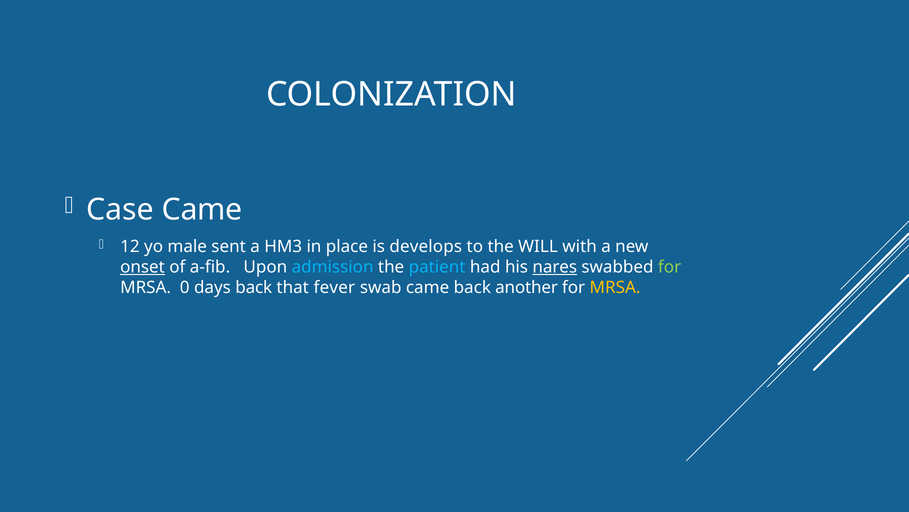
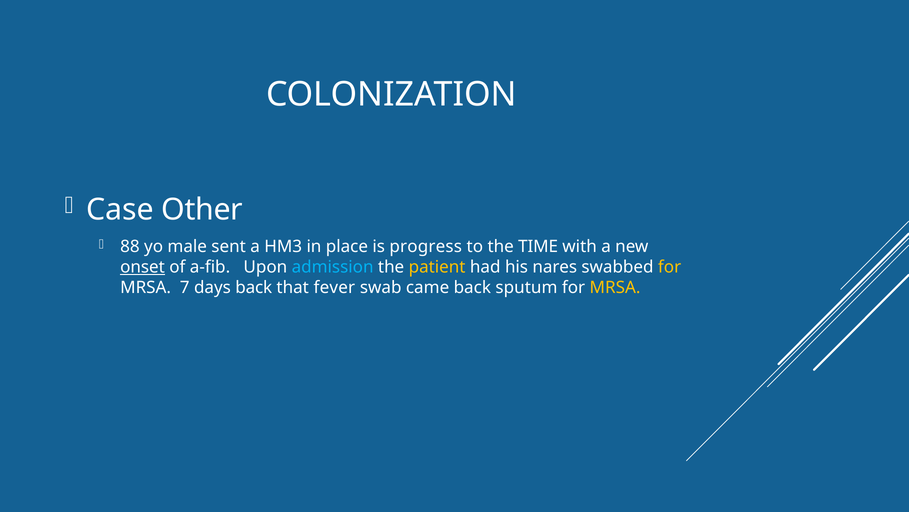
Case Came: Came -> Other (202, 210)
12: 12 -> 88 (130, 246)
develops: develops -> progress (426, 246)
WILL: WILL -> TIME (538, 246)
patient colour: light blue -> yellow (437, 267)
nares underline: present -> none (555, 267)
for colour: light green -> yellow (670, 267)
0: 0 -> 7 (185, 287)
another: another -> sputum (526, 287)
